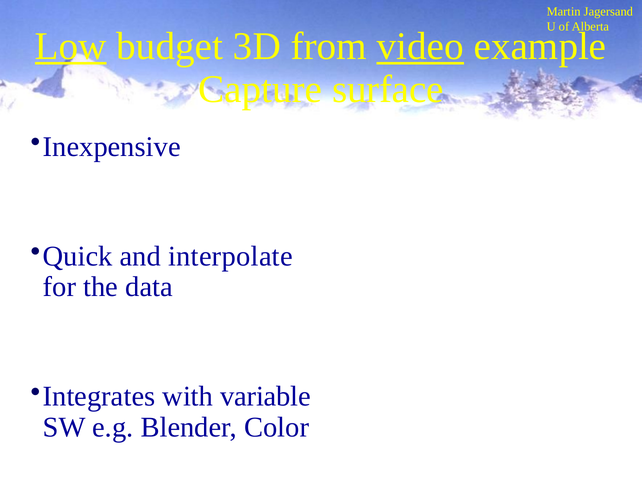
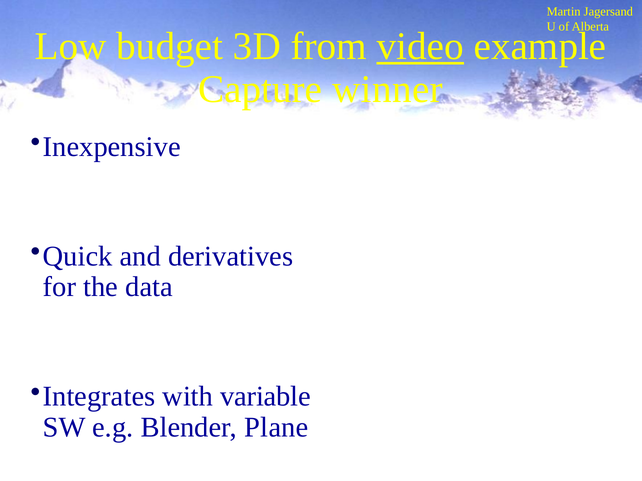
Low underline: present -> none (71, 46)
surface: surface -> winner (388, 89)
interpolate: interpolate -> derivatives (231, 256)
Color: Color -> Plane (276, 428)
